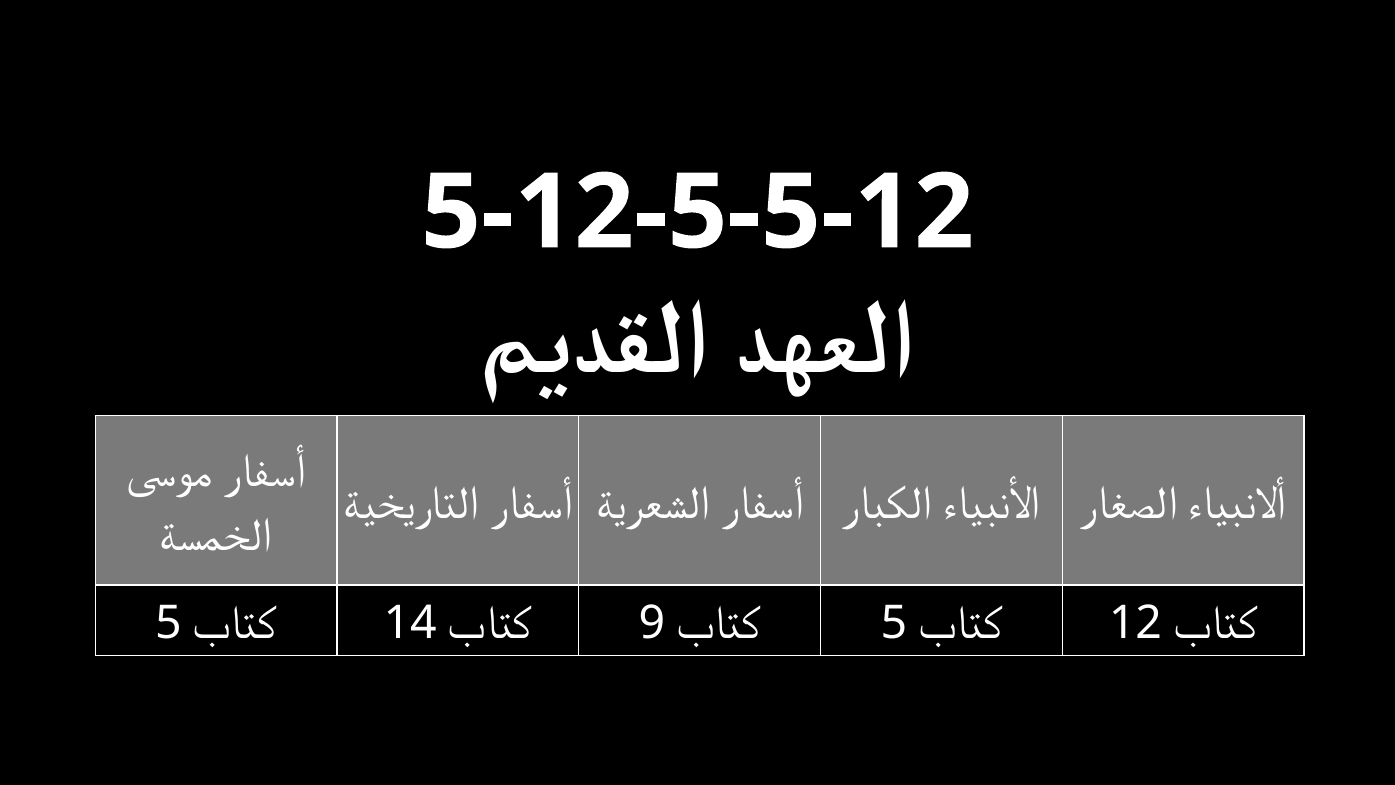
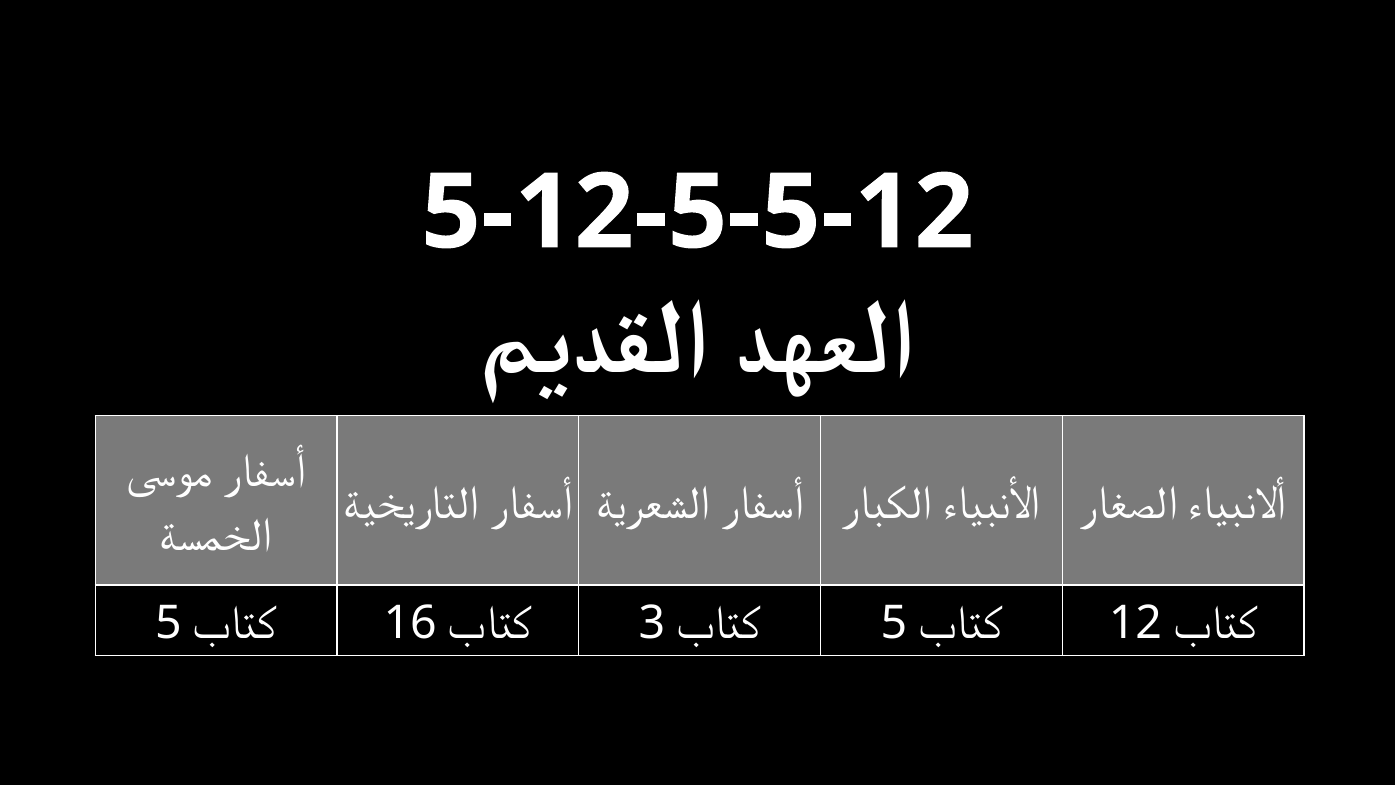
14: 14 -> 16 (410, 623)
9: 9 -> 3 (652, 623)
